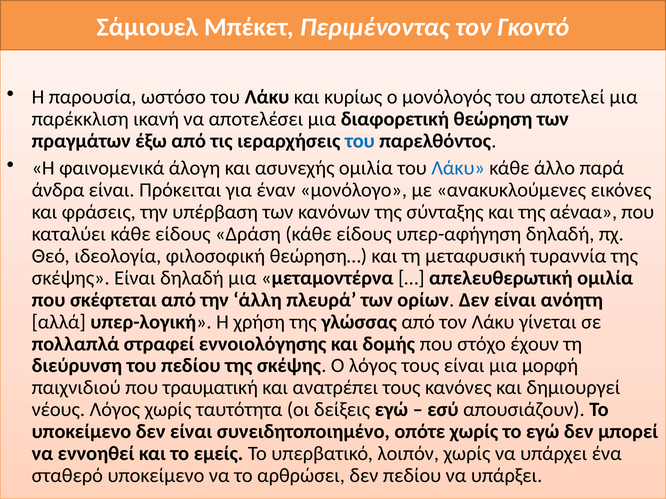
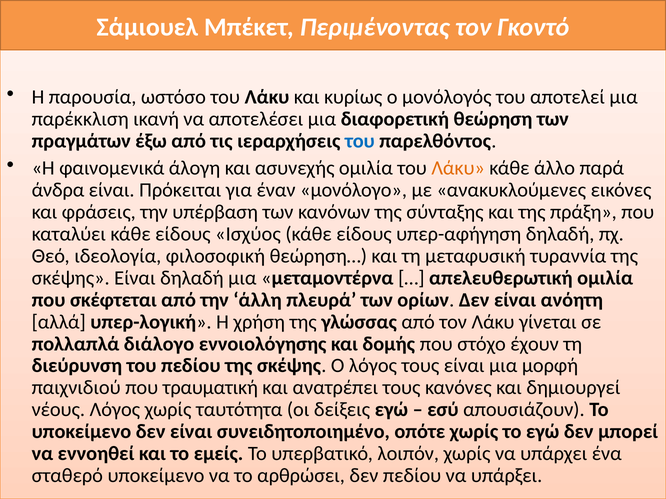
Λάκυ colour: blue -> orange (458, 168)
αέναα: αέναα -> πράξη (583, 212)
Δράση: Δράση -> Ισχύος (248, 234)
στραφεί: στραφεί -> διάλογο (159, 344)
